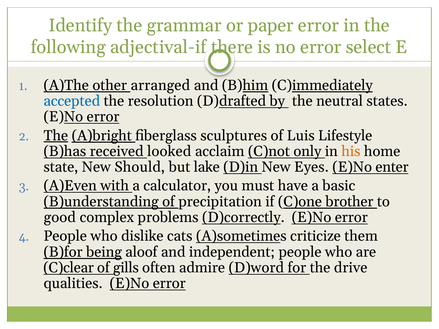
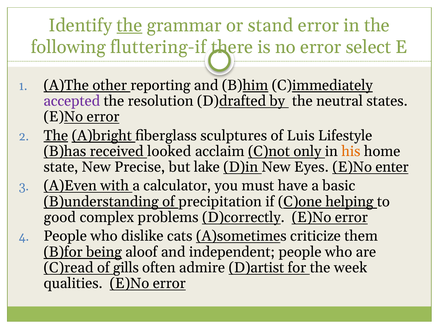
the underline: none -> present (130, 25)
paper: paper -> stand (271, 25)
adjectival-if: adjectival-if -> fluttering-if (158, 47)
arranged: arranged -> reporting (160, 85)
accepted colour: blue -> purple (72, 101)
Should: Should -> Precise (140, 167)
brother: brother -> helping (349, 202)
C)clear: C)clear -> C)read (68, 268)
D)word: D)word -> D)artist (256, 268)
drive: drive -> week (351, 268)
